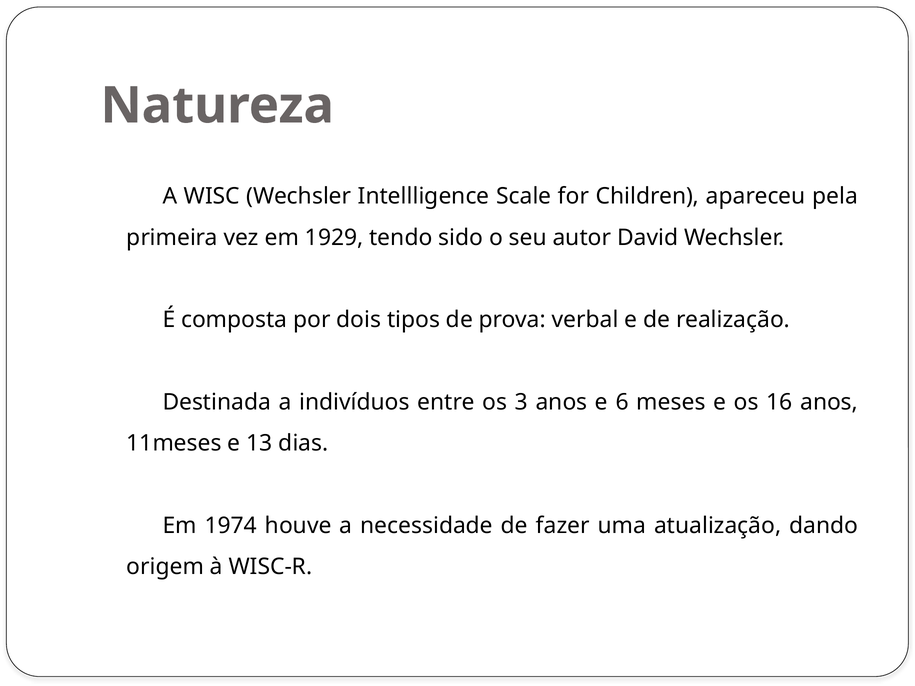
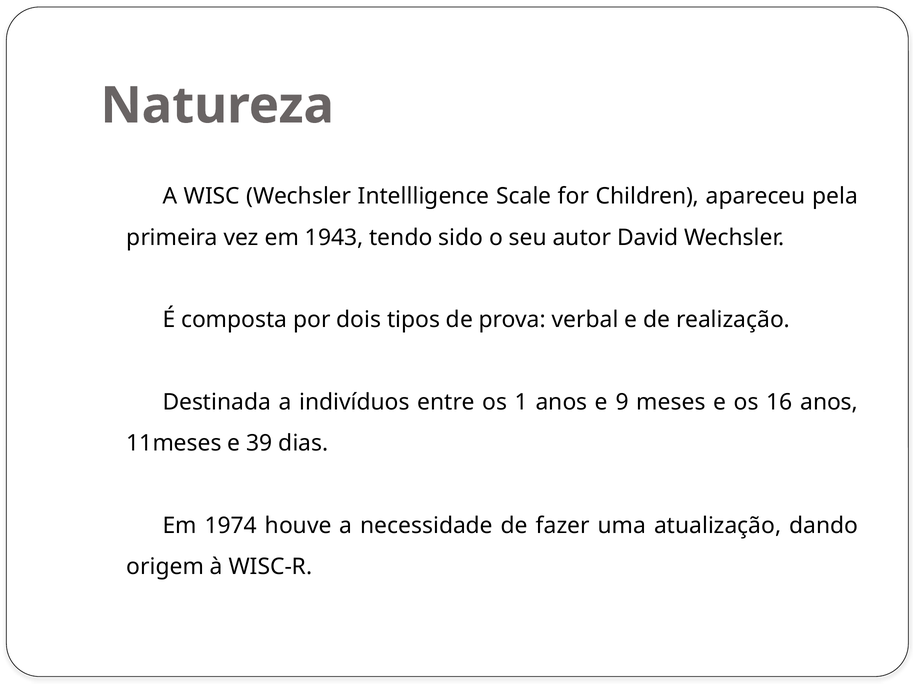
1929: 1929 -> 1943 (334, 238)
3: 3 -> 1 (521, 402)
6: 6 -> 9 (622, 402)
13: 13 -> 39 (259, 444)
